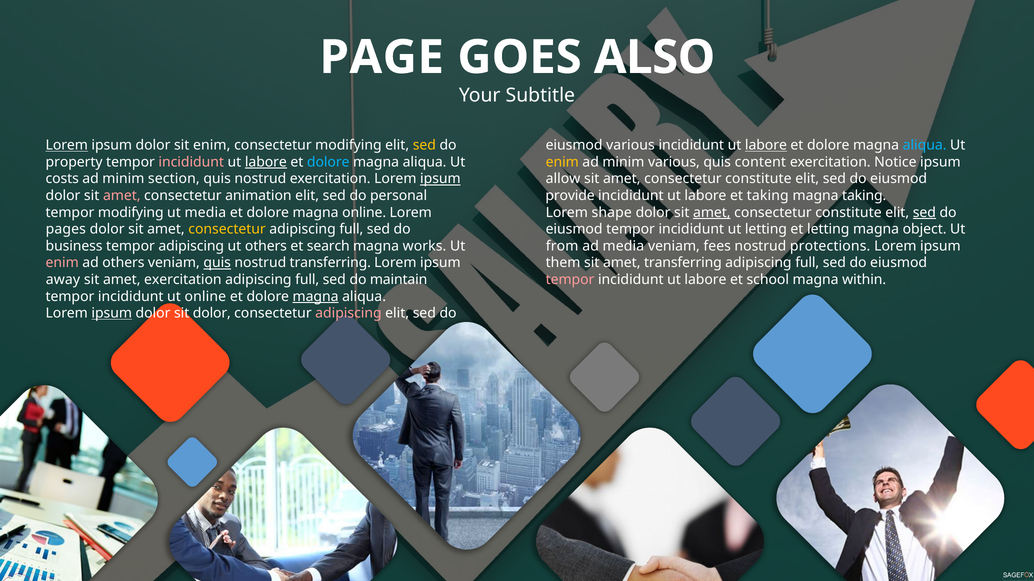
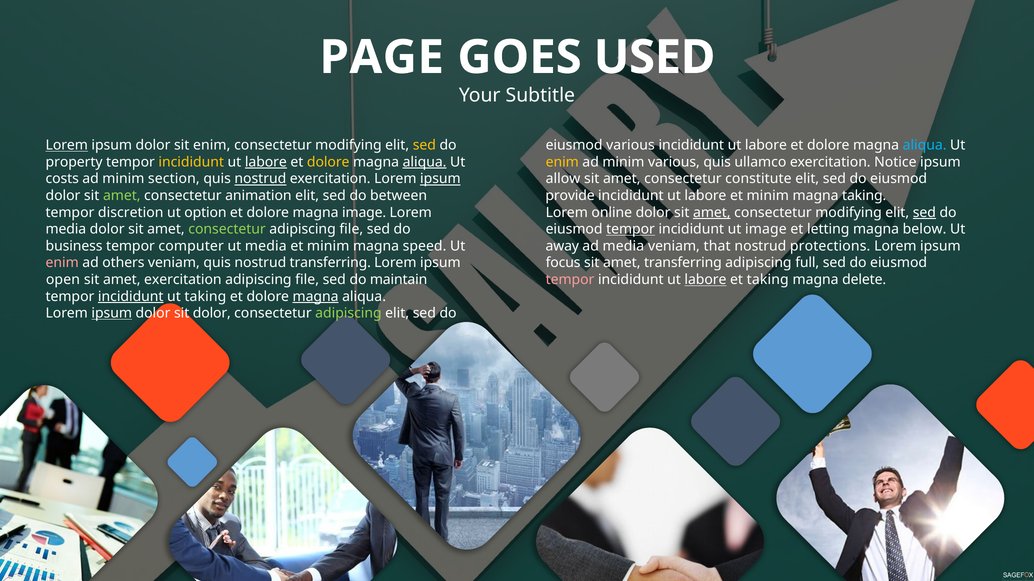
ALSO: ALSO -> USED (654, 57)
labore underline: present -> none (766, 145)
incididunt colour: pink -> yellow (191, 162)
dolore colour: light blue -> yellow (328, 162)
aliqua underline: none -> present (425, 162)
content: content -> ullamco (760, 162)
nostrud underline: none -> present (260, 179)
amet colour: pink -> light green (122, 196)
personal: personal -> between (399, 196)
labore et taking: taking -> minim (768, 196)
tempor modifying: modifying -> discretion (131, 213)
ut media: media -> option (205, 213)
magna online: online -> image (364, 213)
shape: shape -> online (612, 213)
constitute: constitute -> modifying (849, 213)
pages: pages -> media (66, 229)
consectetur colour: yellow -> light green (227, 229)
full: full -> file (351, 229)
tempor underline: none -> present (631, 229)
ut letting: letting -> image (766, 229)
object: object -> below (925, 229)
tempor adipiscing: adipiscing -> computer (191, 246)
ut others: others -> media (266, 246)
search: search -> minim (328, 246)
works: works -> speed (425, 246)
from: from -> away (562, 246)
fees: fees -> that (717, 246)
quis underline: present -> none (217, 263)
them: them -> focus (563, 263)
away: away -> open (63, 280)
full: full -> file (307, 280)
labore underline: none -> present (705, 280)
et school: school -> taking (768, 280)
within: within -> delete (864, 280)
incididunt underline: none -> present (131, 297)
ut online: online -> taking (205, 297)
adipiscing colour: pink -> light green (348, 314)
